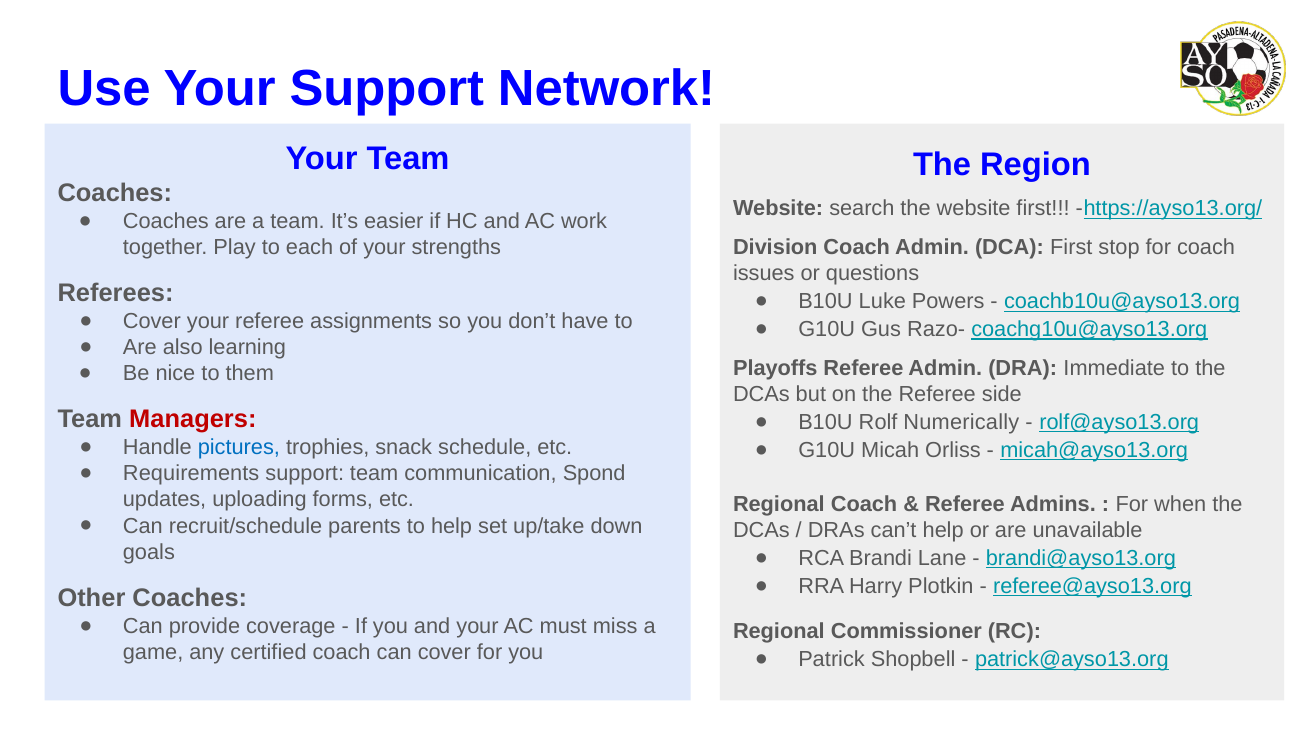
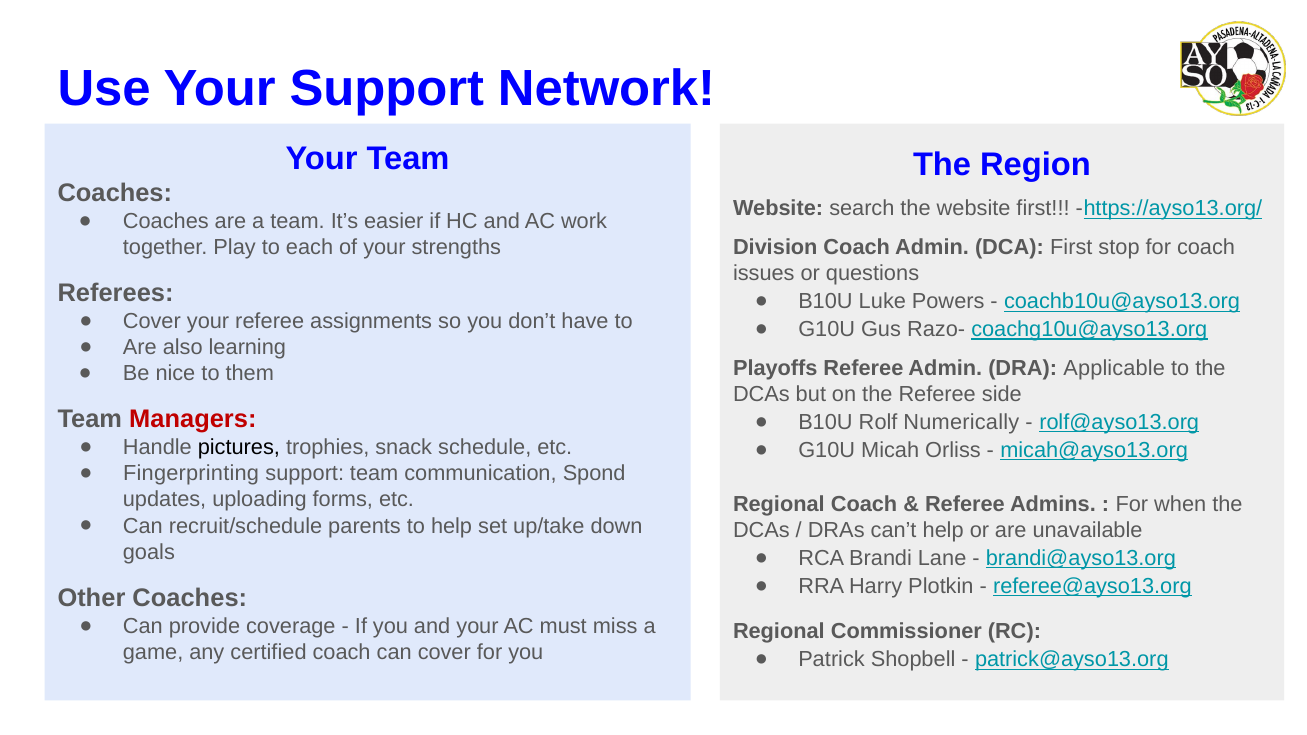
Immediate: Immediate -> Applicable (1114, 368)
pictures colour: blue -> black (239, 448)
Requirements: Requirements -> Fingerprinting (191, 474)
